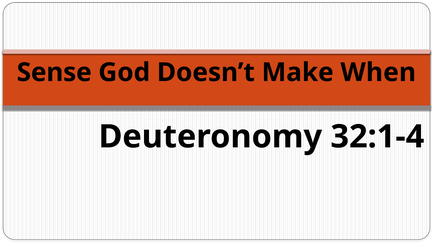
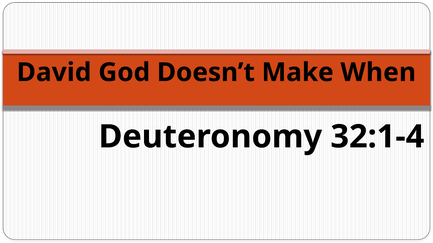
Sense: Sense -> David (54, 73)
